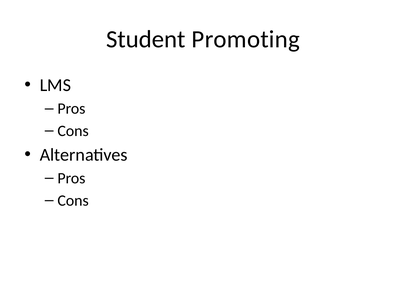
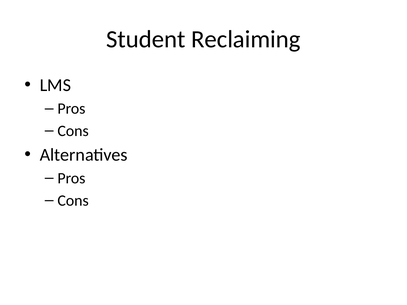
Promoting: Promoting -> Reclaiming (246, 39)
